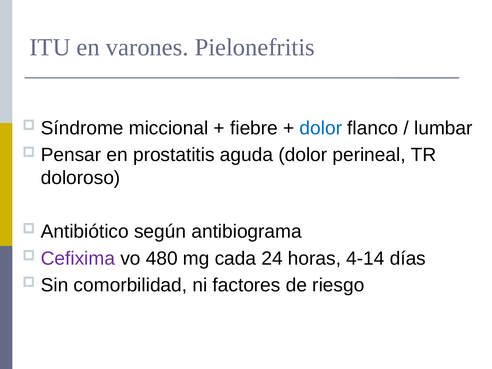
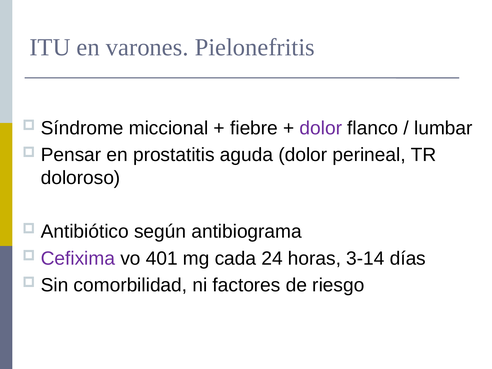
dolor colour: blue -> purple (321, 128)
480: 480 -> 401 (162, 258)
4-14: 4-14 -> 3-14 (365, 258)
